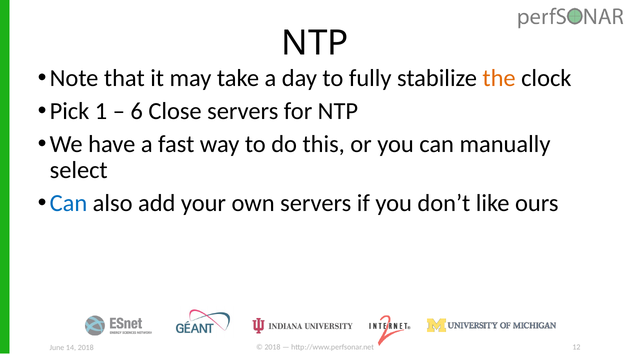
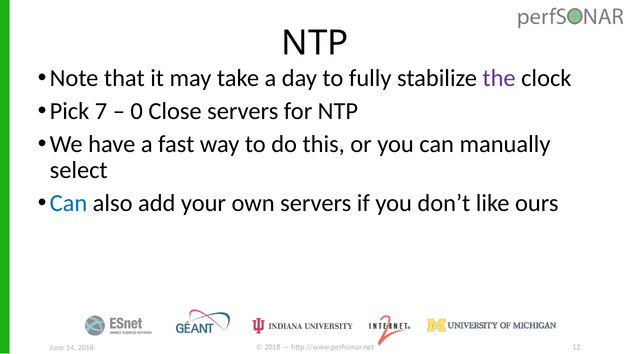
the colour: orange -> purple (499, 78)
1: 1 -> 7 (101, 111)
6: 6 -> 0 (137, 111)
